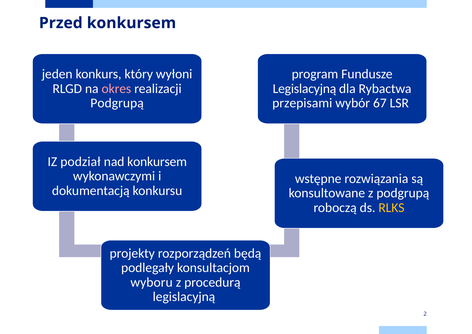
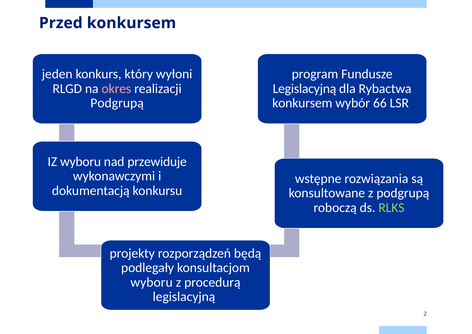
przepisami: przepisami -> konkursem (302, 103)
67: 67 -> 66 (380, 103)
IZ podział: podział -> wyboru (81, 161)
nad konkursem: konkursem -> przewiduje (157, 161)
RLKS colour: yellow -> light green (391, 208)
